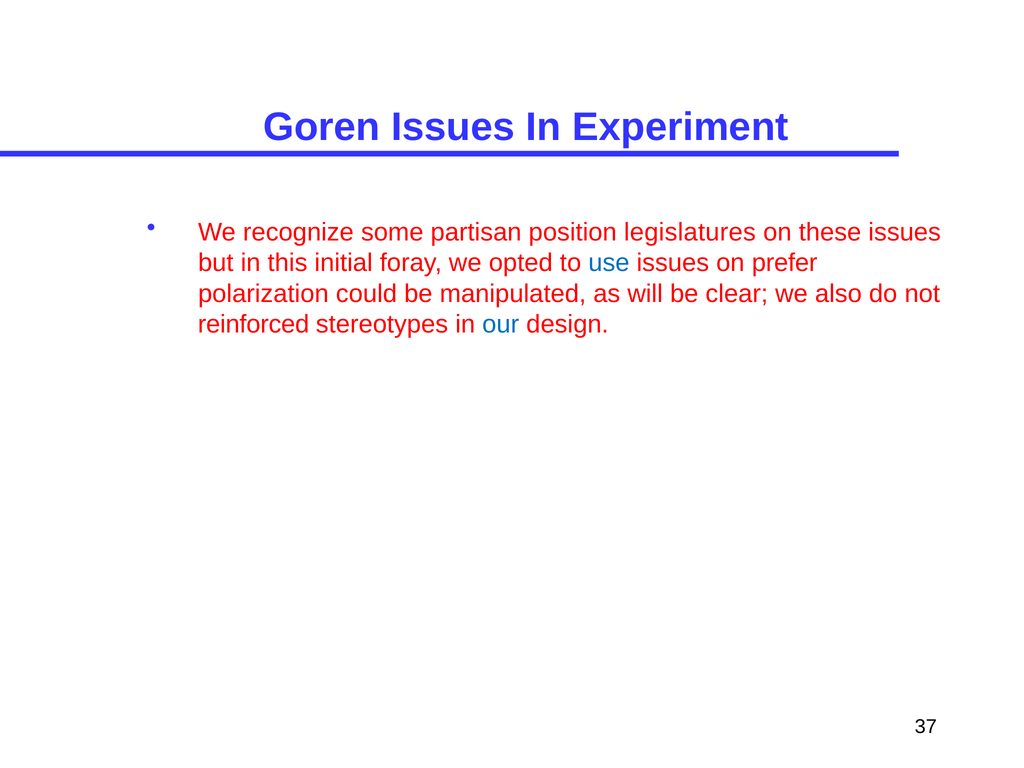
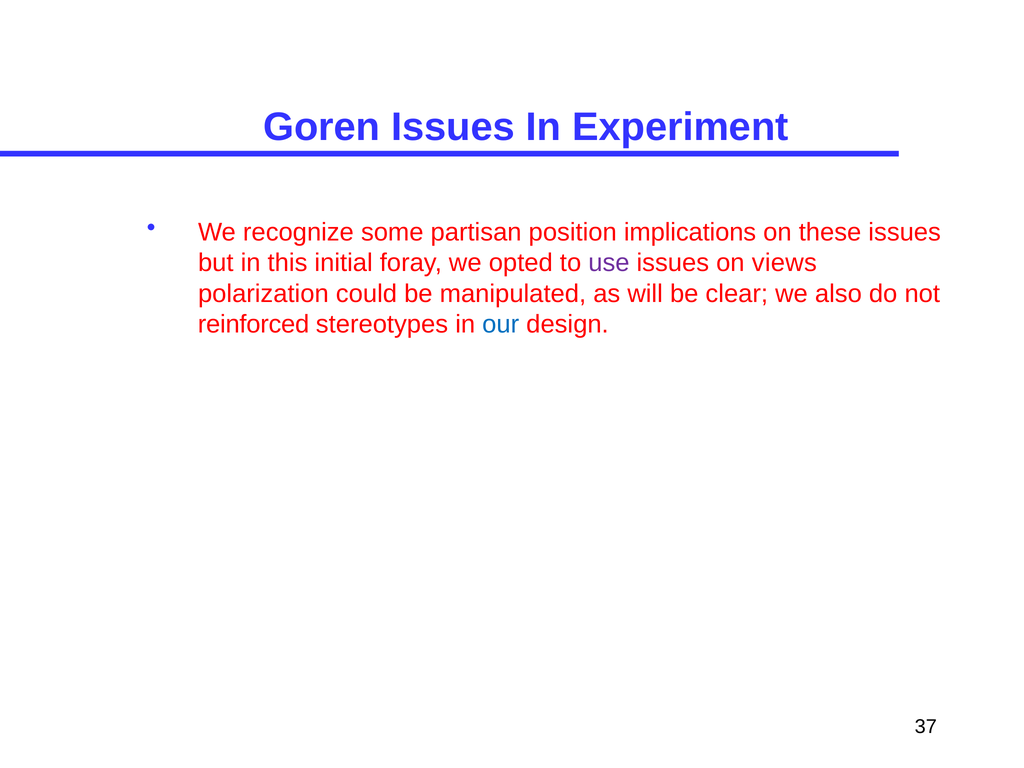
legislatures: legislatures -> implications (690, 232)
use colour: blue -> purple (609, 263)
prefer: prefer -> views (784, 263)
